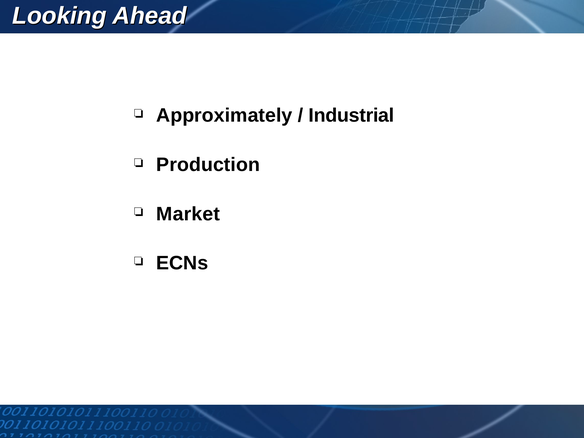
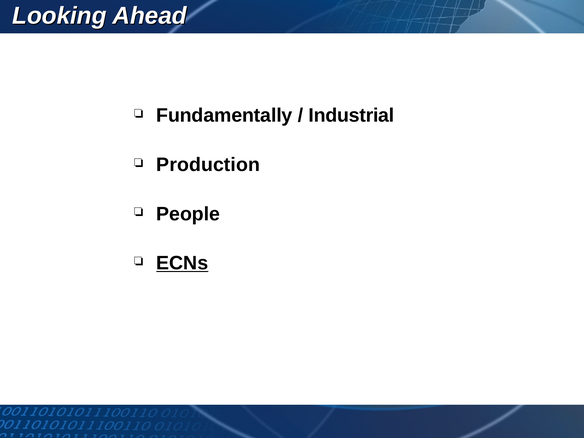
Approximately: Approximately -> Fundamentally (224, 115)
Market: Market -> People (188, 214)
ECNs underline: none -> present (182, 263)
